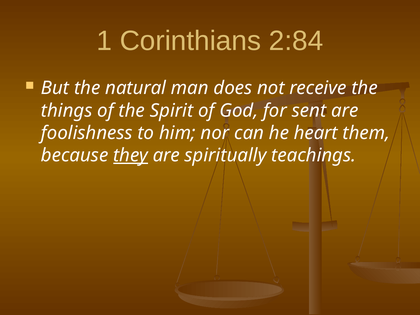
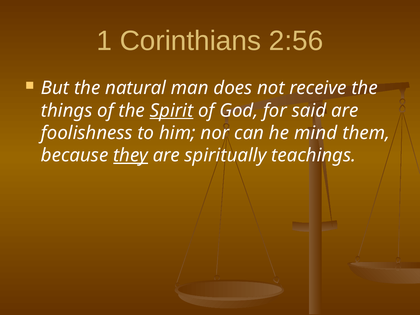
2:84: 2:84 -> 2:56 (296, 41)
Spirit underline: none -> present (172, 111)
sent: sent -> said (309, 111)
heart: heart -> mind (316, 133)
